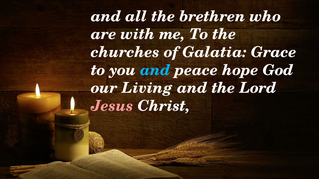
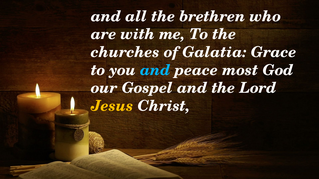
hope: hope -> most (240, 70)
Living: Living -> Gospel (147, 88)
Jesus colour: pink -> yellow (112, 106)
